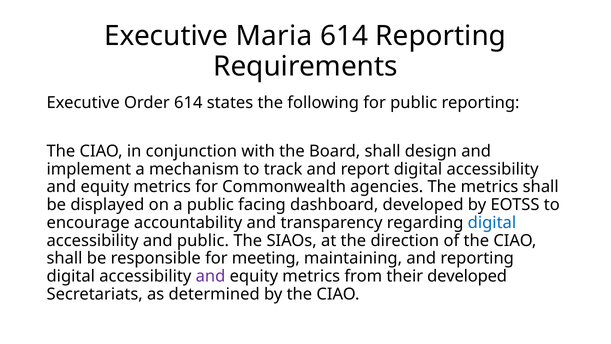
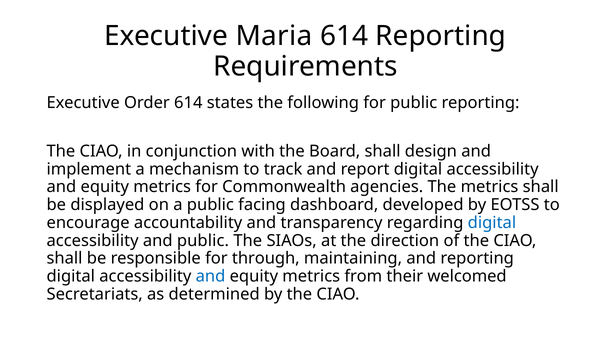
meeting: meeting -> through (266, 258)
and colour: purple -> blue (210, 276)
their developed: developed -> welcomed (467, 276)
